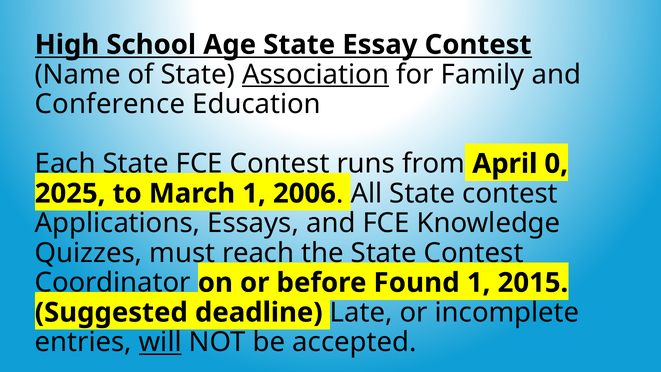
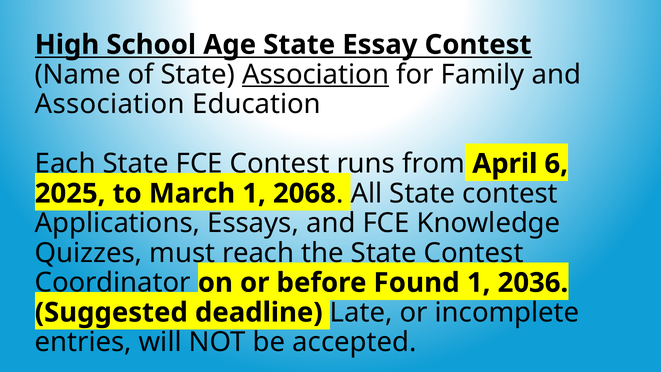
Conference: Conference -> Association (110, 104)
0: 0 -> 6 (556, 164)
2006: 2006 -> 2068 (304, 193)
2015: 2015 -> 2036 (533, 283)
will underline: present -> none (160, 342)
